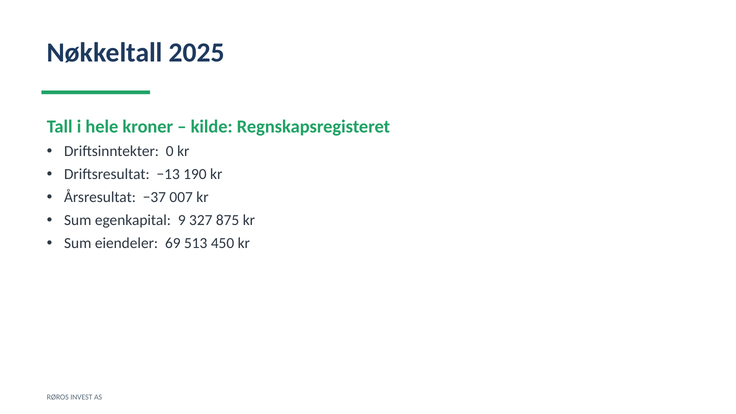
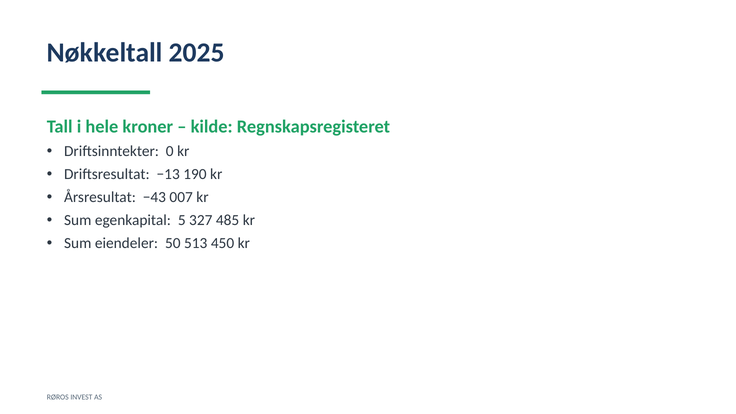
−37: −37 -> −43 (154, 197)
9: 9 -> 5 (182, 220)
875: 875 -> 485 (228, 220)
69: 69 -> 50 (173, 243)
